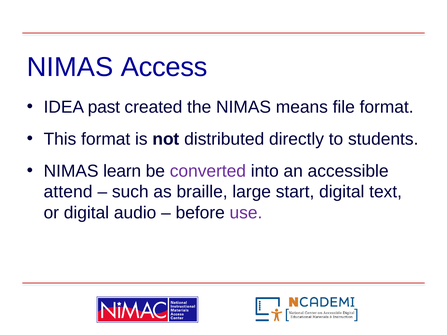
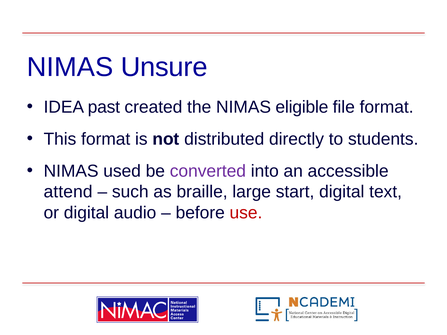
Access: Access -> Unsure (164, 67)
means: means -> eligible (302, 107)
learn: learn -> used (122, 171)
use colour: purple -> red (246, 213)
